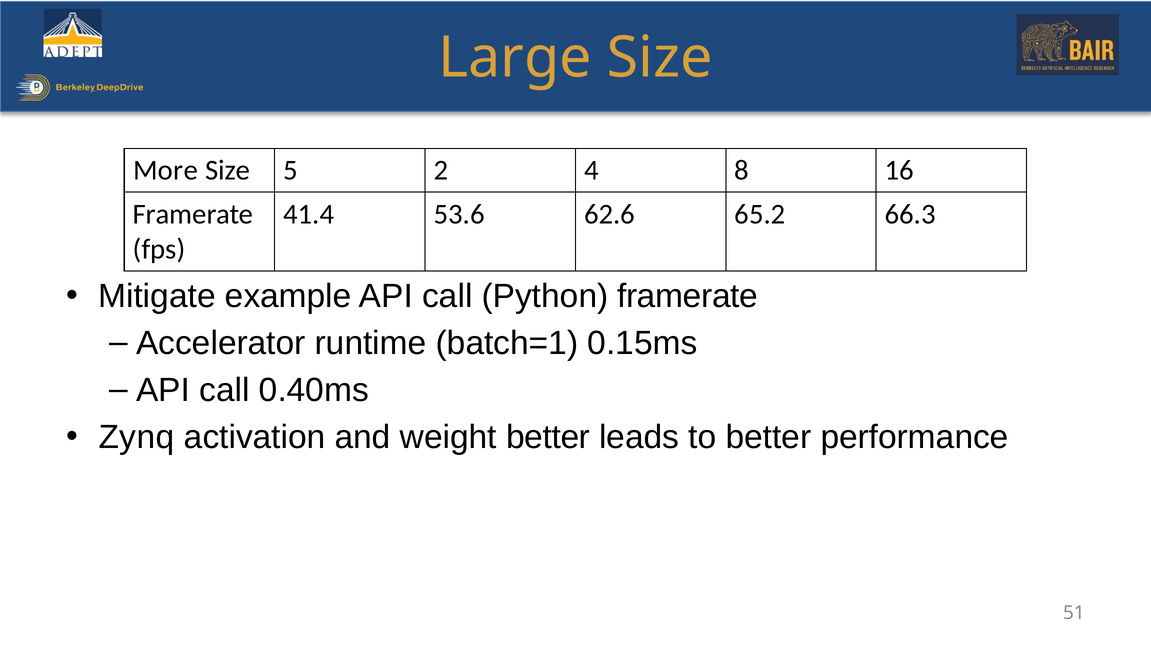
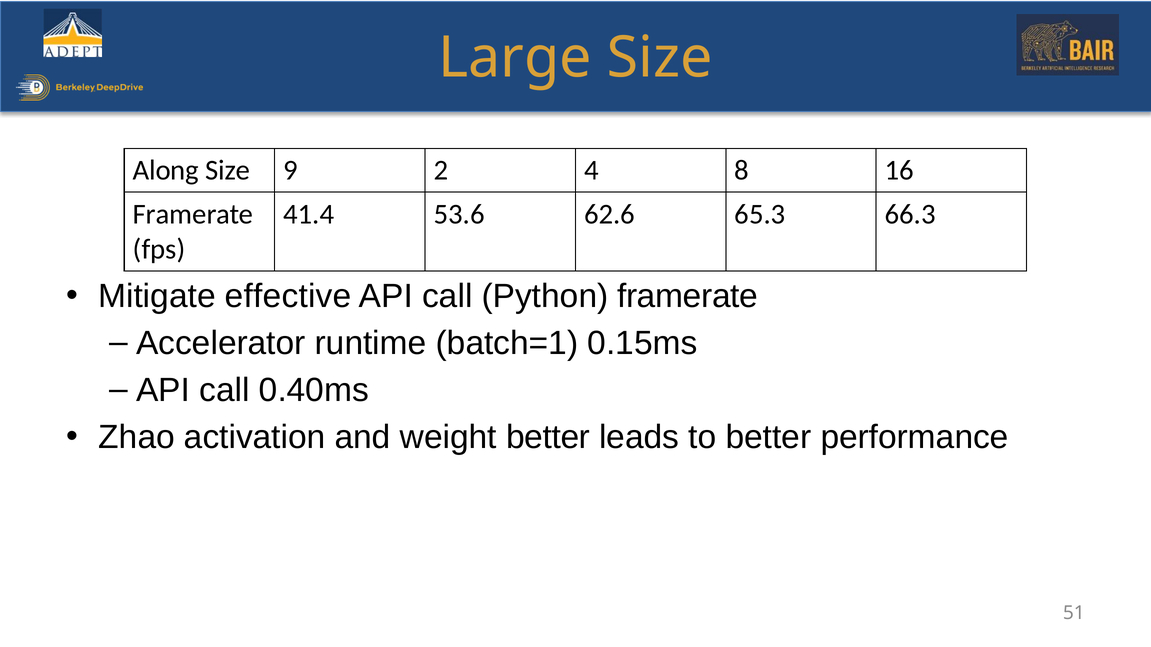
More: More -> Along (166, 171)
5: 5 -> 9 (291, 171)
65.2: 65.2 -> 65.3 (760, 214)
example: example -> effective (288, 296)
Zynq: Zynq -> Zhao (137, 438)
